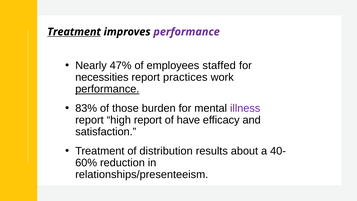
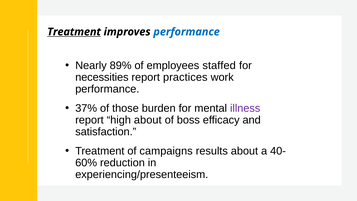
performance colour: purple -> blue (187, 32)
47%: 47% -> 89% (121, 65)
performance underline: present -> none (107, 89)
83%: 83% -> 37% (86, 108)
high report: report -> about (148, 120)
have: have -> boss (188, 120)
distribution: distribution -> campaigns (166, 151)
relationships/presenteeism: relationships/presenteeism -> experiencing/presenteeism (142, 174)
